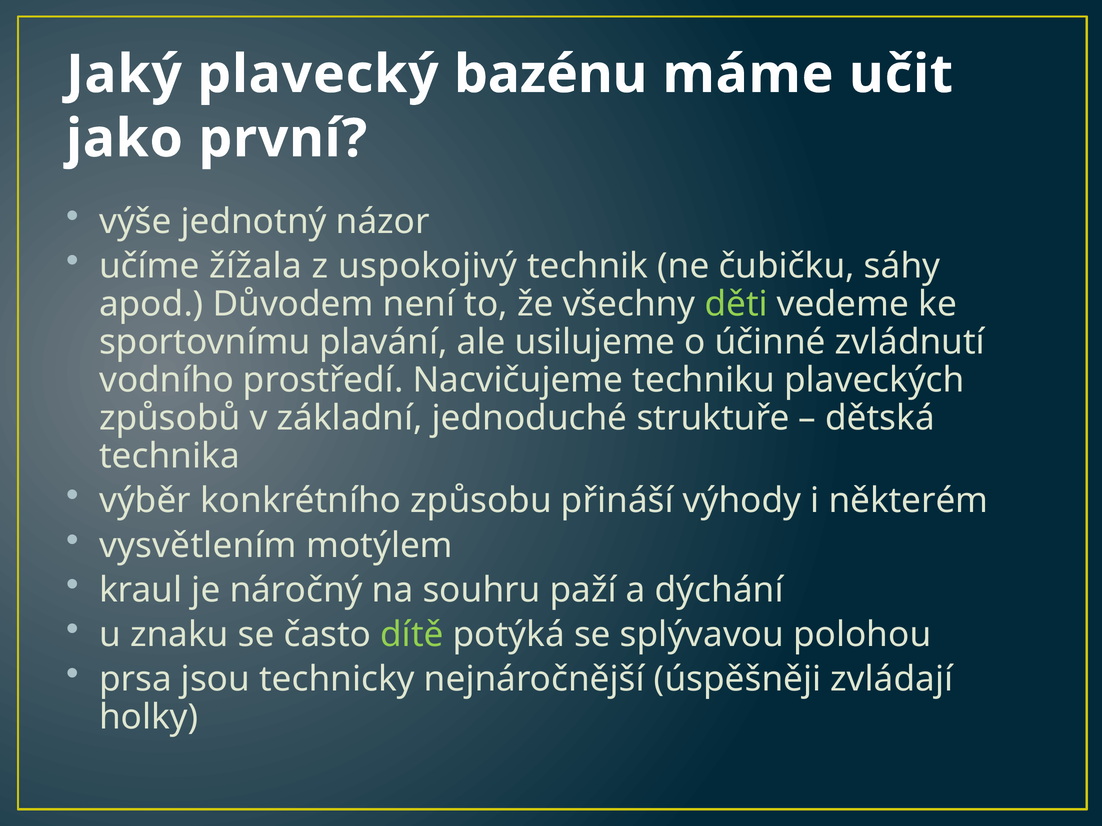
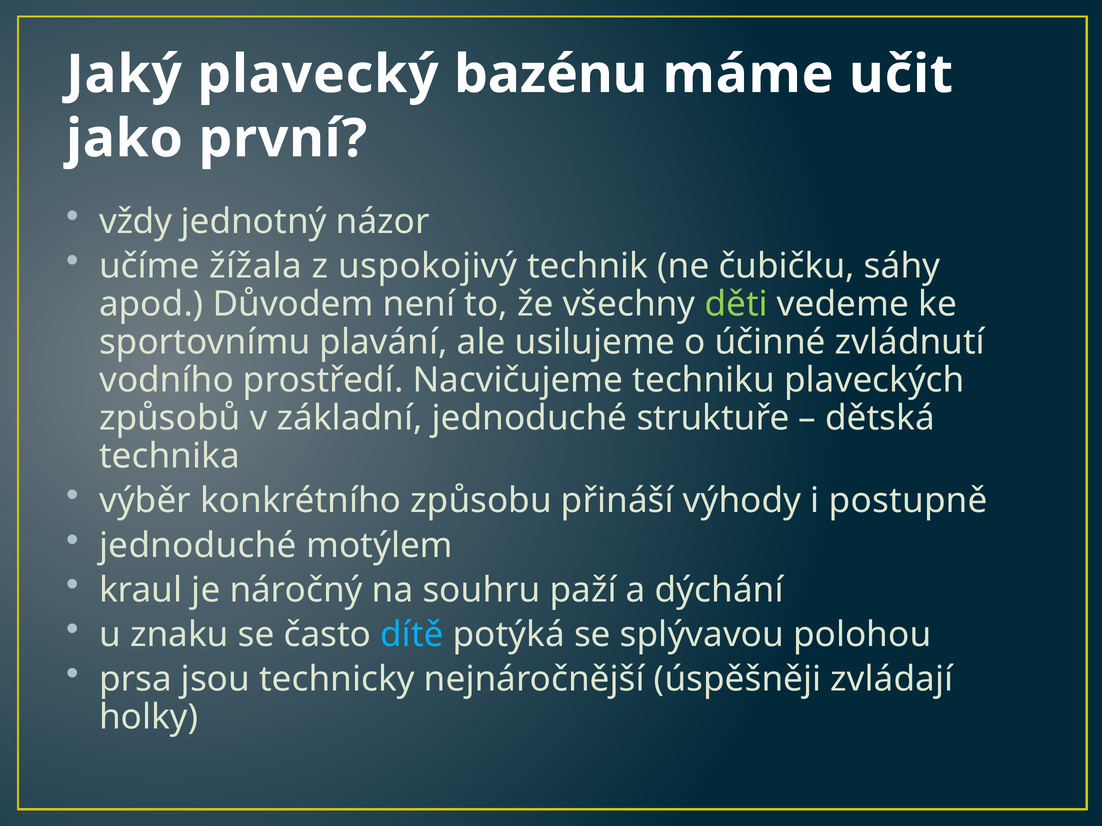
výše: výše -> vždy (136, 222)
některém: některém -> postupně (908, 501)
vysvětlením: vysvětlením -> jednoduché (198, 546)
dítě colour: light green -> light blue (412, 635)
